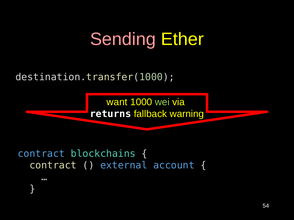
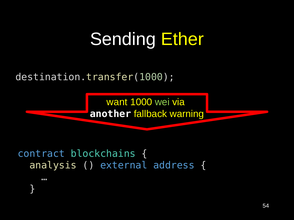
Sending colour: pink -> white (123, 39)
returns: returns -> another (111, 114)
contract: contract -> analysis (53, 166)
account: account -> address (174, 166)
